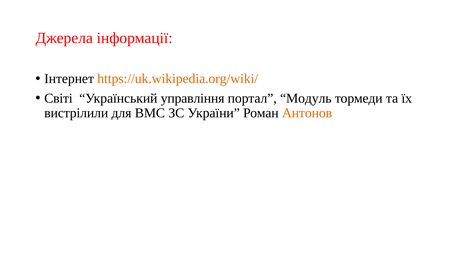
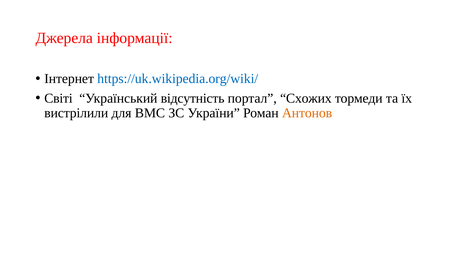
https://uk.wikipedia.org/wiki/ colour: orange -> blue (178, 79)
управління: управління -> відсутність (193, 98)
Модуль: Модуль -> Схожих (306, 98)
